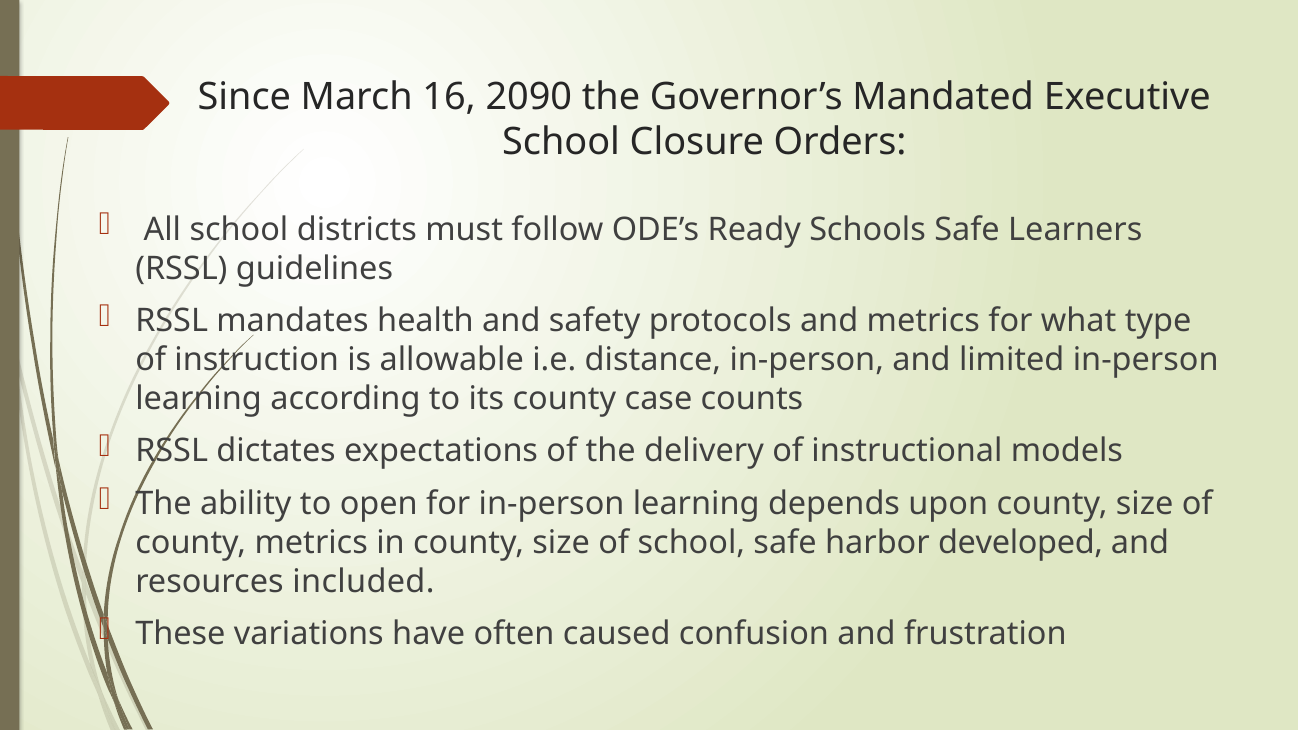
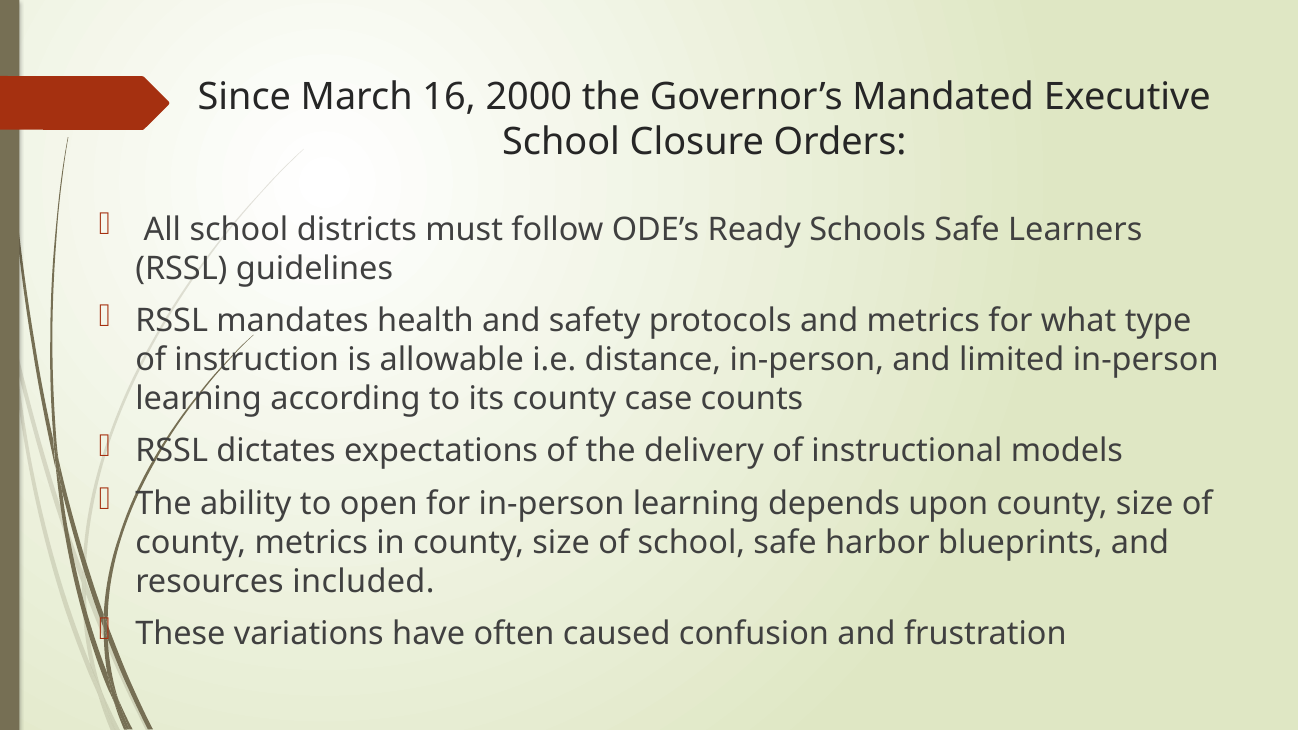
2090: 2090 -> 2000 (529, 97)
developed: developed -> blueprints (1020, 543)
